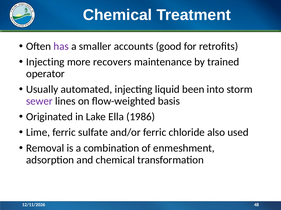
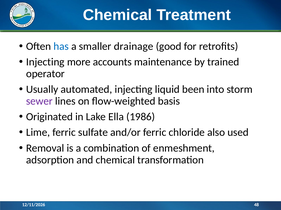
has colour: purple -> blue (61, 46)
accounts: accounts -> drainage (134, 46)
recovers: recovers -> accounts (112, 62)
